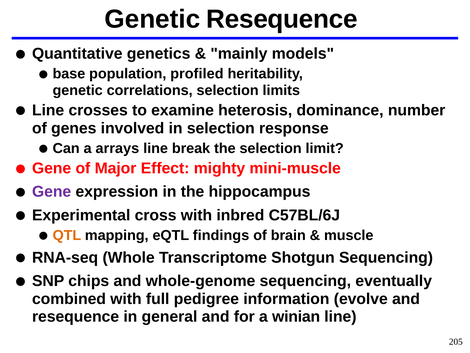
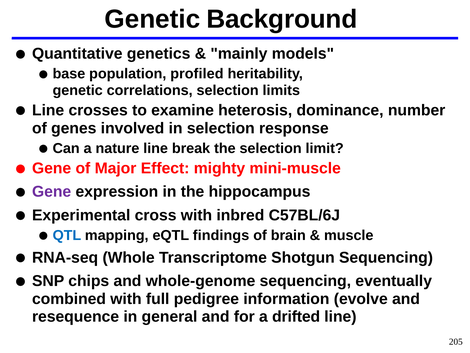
Genetic Resequence: Resequence -> Background (282, 19)
arrays: arrays -> nature (117, 148)
QTL colour: orange -> blue (67, 235)
winian: winian -> drifted (296, 316)
